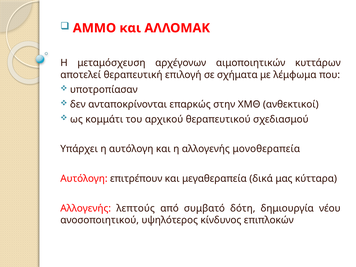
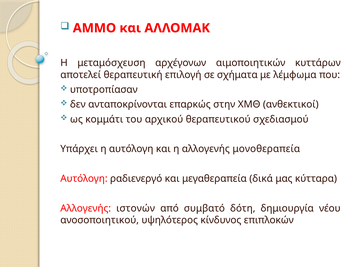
επιτρέπουν: επιτρέπουν -> ραδιενεργό (136, 179)
λεπτούς: λεπτούς -> ιστονών (136, 208)
